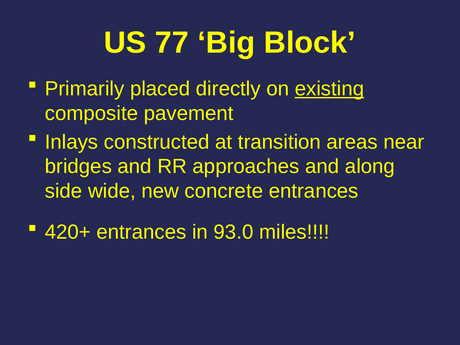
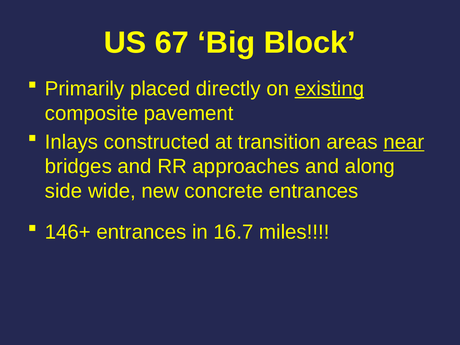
77: 77 -> 67 (172, 43)
near underline: none -> present (404, 142)
420+: 420+ -> 146+ (68, 232)
93.0: 93.0 -> 16.7 (234, 232)
